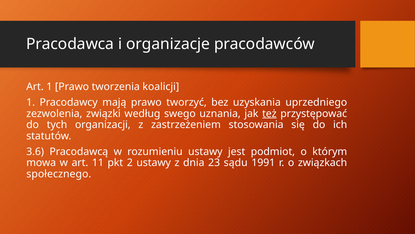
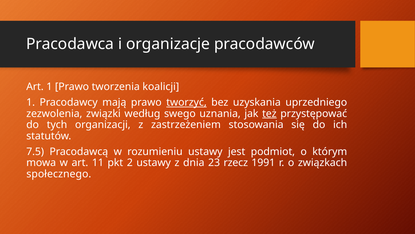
tworzyć underline: none -> present (187, 102)
3.6: 3.6 -> 7.5 (35, 151)
sądu: sądu -> rzecz (236, 162)
